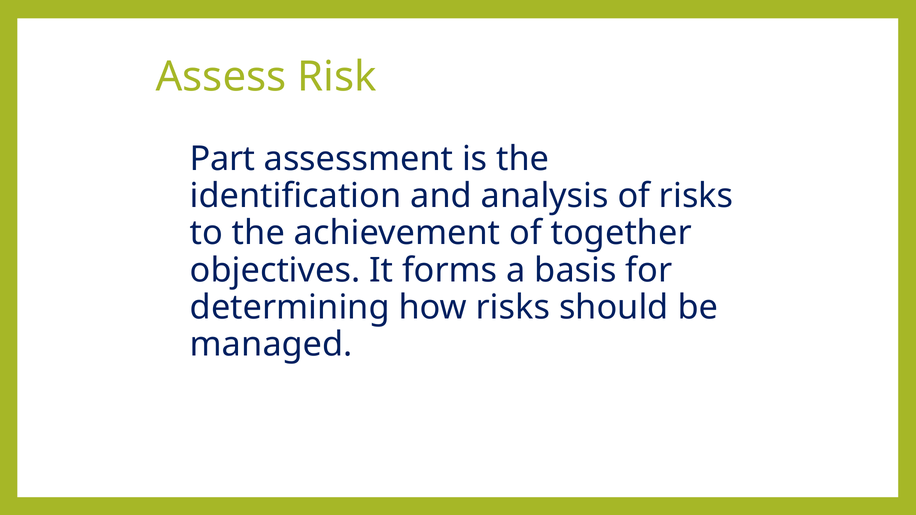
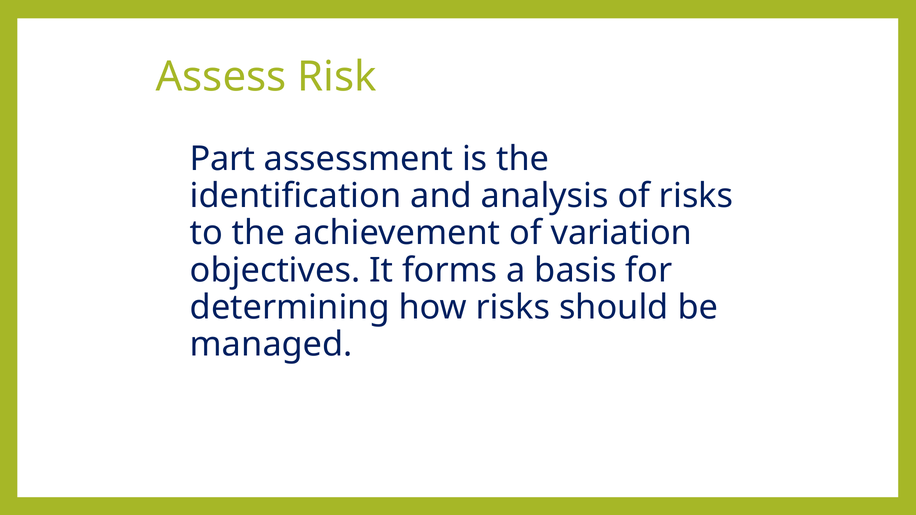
together: together -> variation (621, 233)
